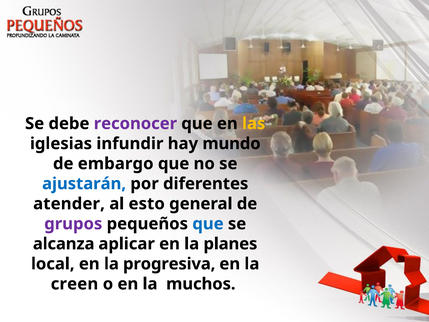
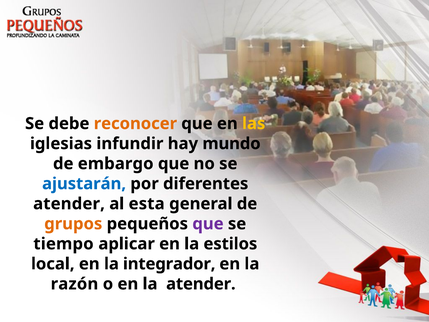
reconocer colour: purple -> orange (135, 123)
esto: esto -> esta (147, 204)
grupos colour: purple -> orange (73, 224)
que colour: blue -> purple (208, 224)
alcanza: alcanza -> tiempo (63, 244)
planes: planes -> estilos (230, 244)
progresiva: progresiva -> integrador (169, 264)
creen: creen -> razón (74, 284)
la muchos: muchos -> atender (201, 284)
